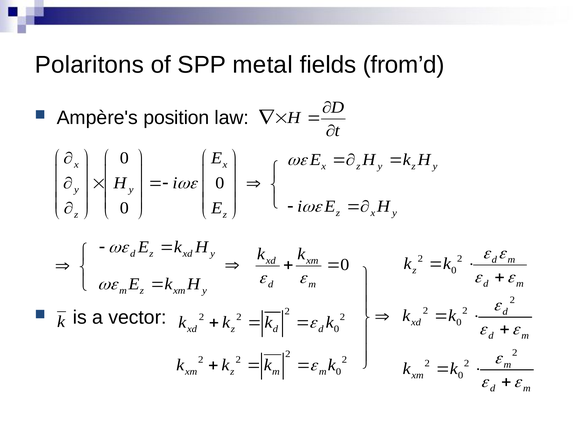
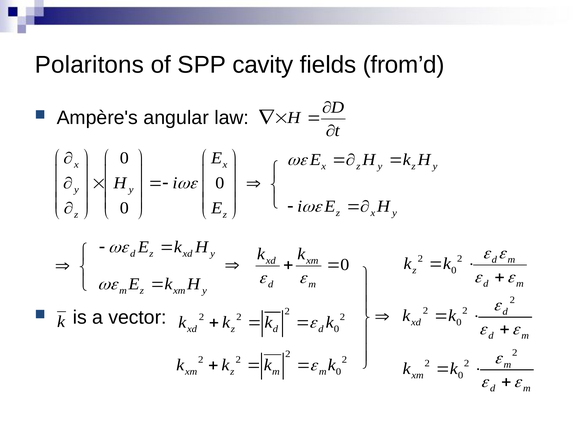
metal: metal -> cavity (263, 65)
position: position -> angular (176, 118)
